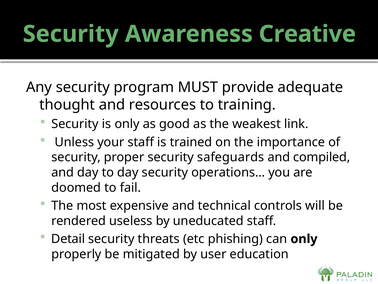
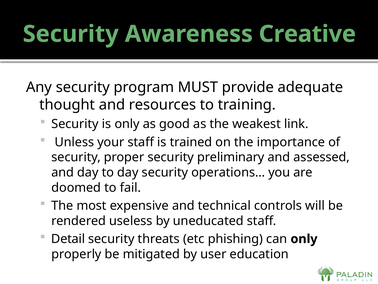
safeguards: safeguards -> preliminary (231, 157)
compiled: compiled -> assessed (322, 157)
